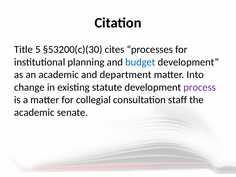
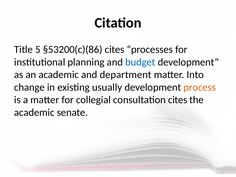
§53200(c)(30: §53200(c)(30 -> §53200(c)(86 (73, 50)
statute: statute -> usually (107, 87)
process colour: purple -> orange (200, 87)
consultation staff: staff -> cites (178, 100)
